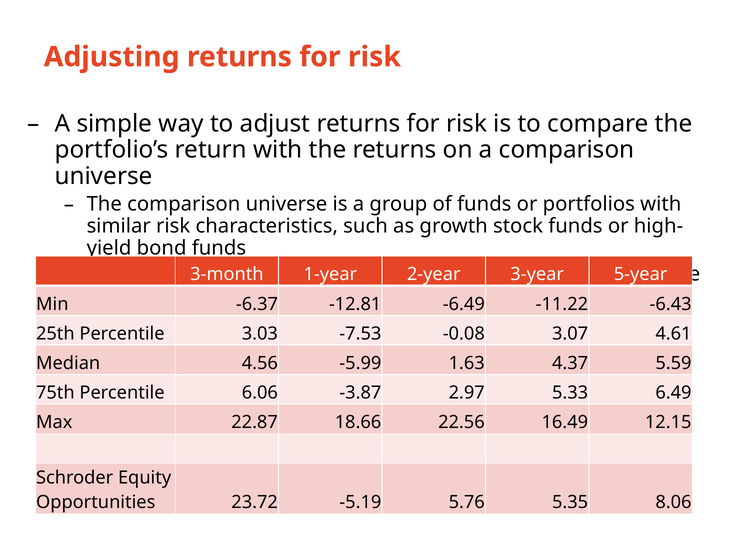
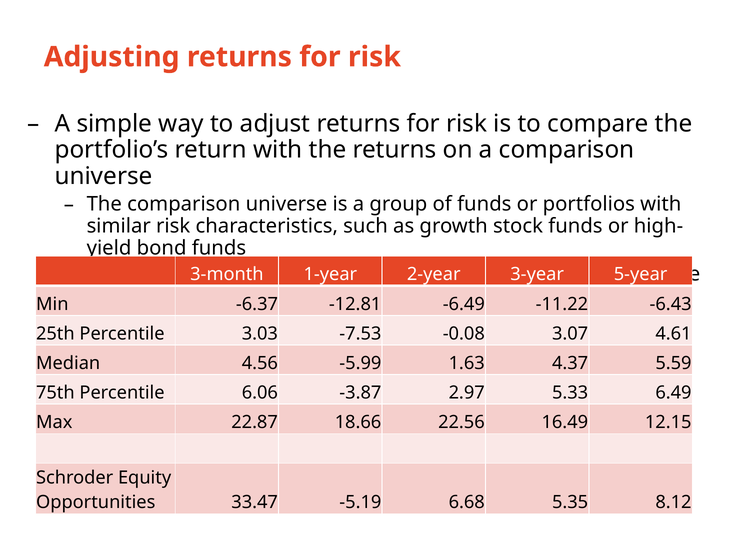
23.72: 23.72 -> 33.47 (255, 503)
5.76: 5.76 -> 6.68 (467, 503)
8.06: 8.06 -> 8.12 (674, 503)
